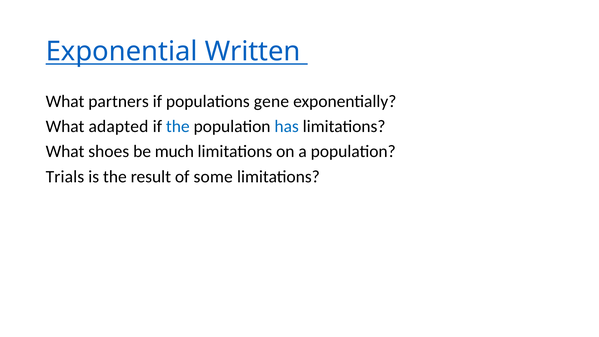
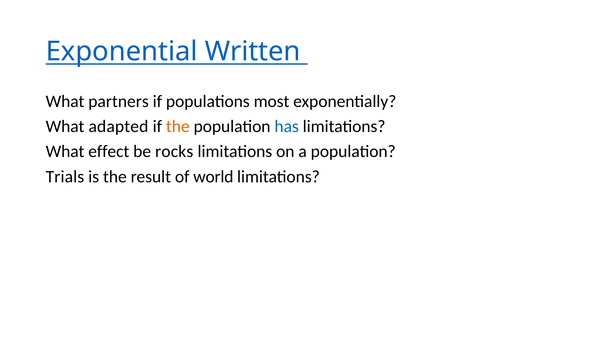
gene: gene -> most (272, 101)
the colour: blue -> orange (178, 126)
shoes: shoes -> effect (109, 152)
much: much -> rocks (174, 152)
some: some -> world (213, 177)
